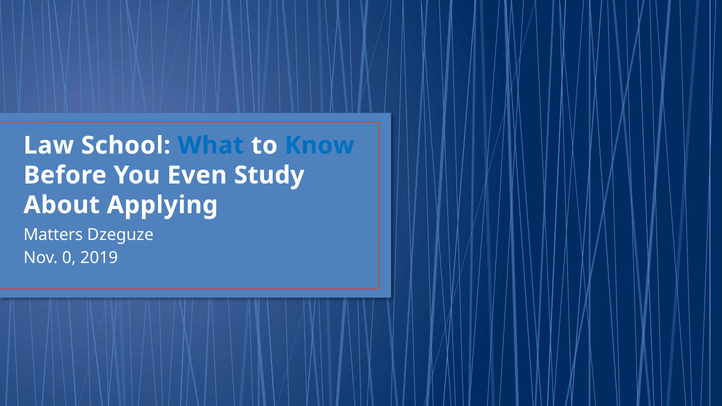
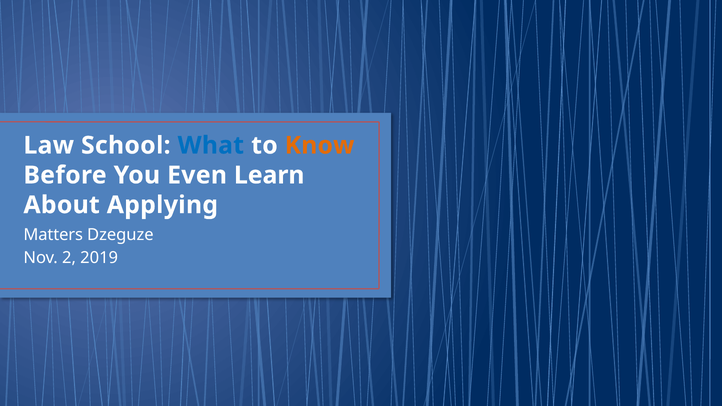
Know colour: blue -> orange (319, 145)
Study: Study -> Learn (269, 175)
0: 0 -> 2 (69, 258)
